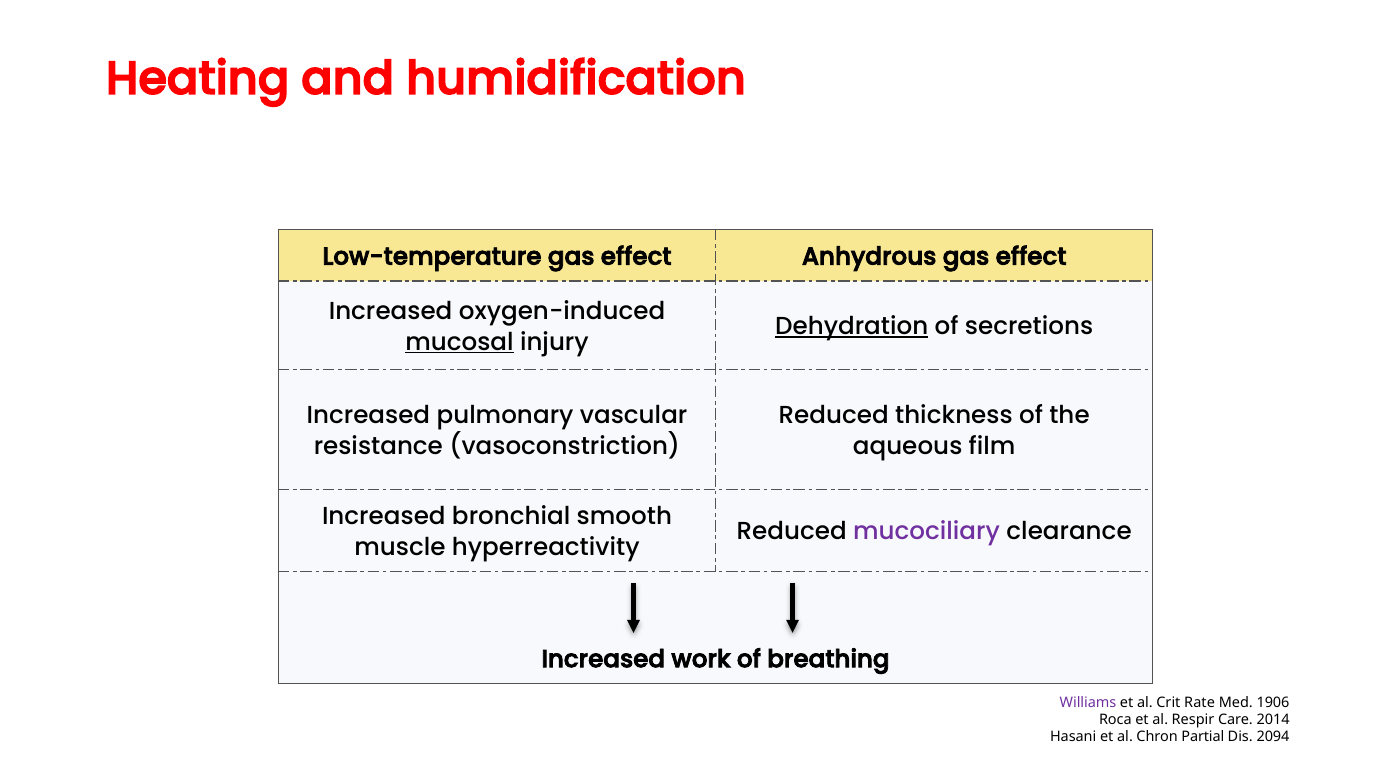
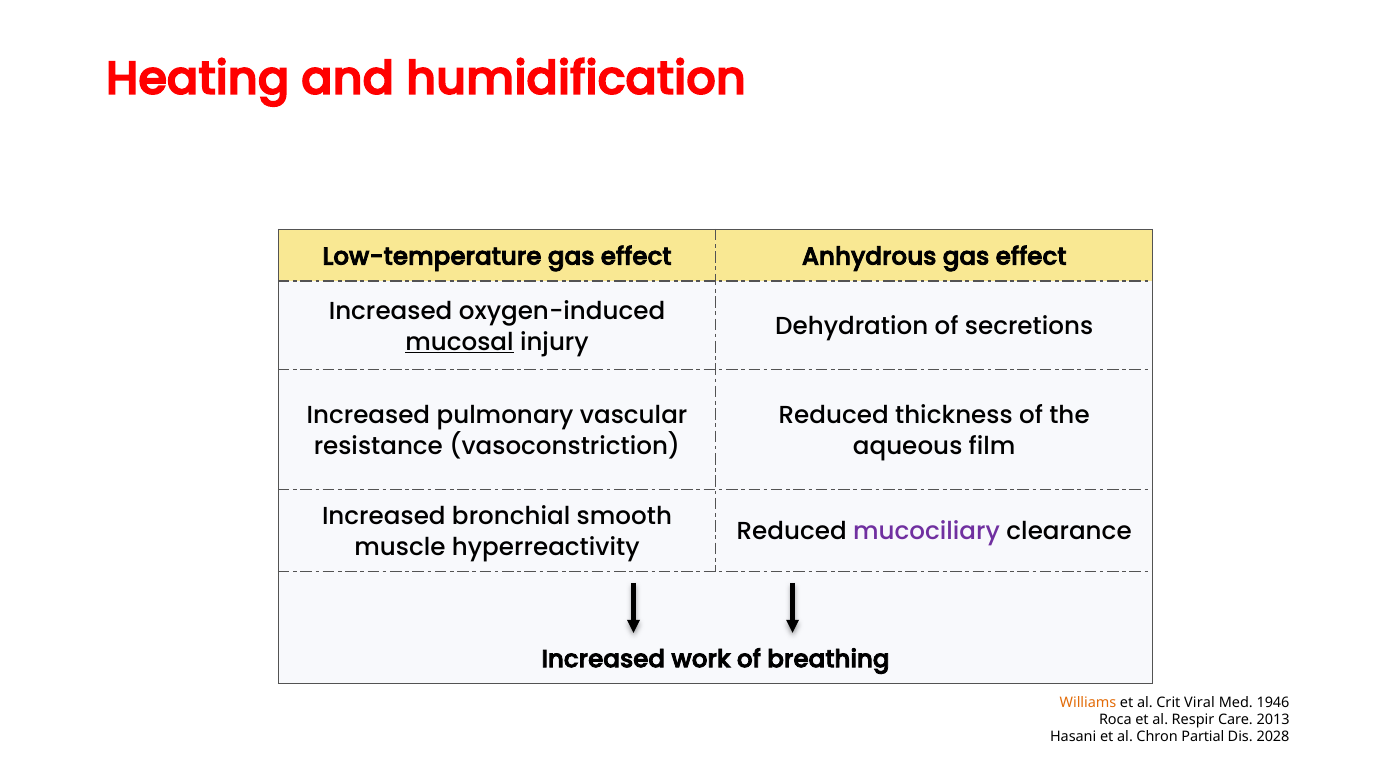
Dehydration underline: present -> none (852, 326)
Williams colour: purple -> orange (1088, 702)
Rate: Rate -> Viral (1200, 702)
1906: 1906 -> 1946 (1273, 702)
2014: 2014 -> 2013 (1273, 720)
2094: 2094 -> 2028 (1273, 737)
